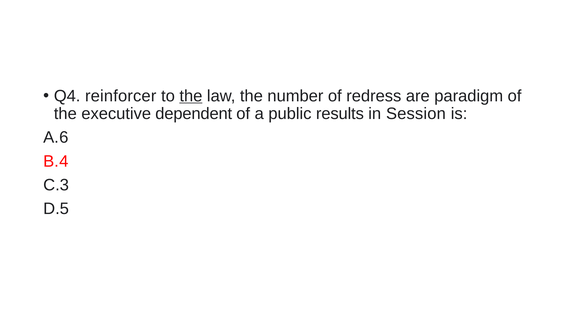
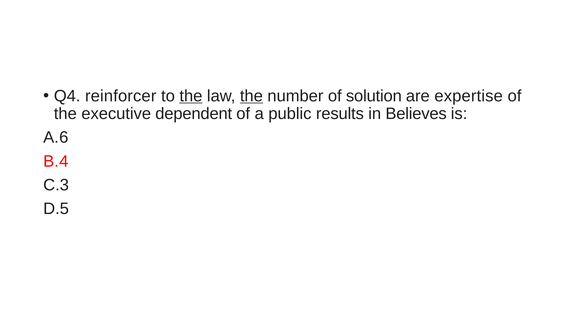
the underline: none -> present (251, 96)
redress: redress -> solution (374, 96)
paradigm: paradigm -> expertise (469, 96)
Session: Session -> Believes (416, 114)
